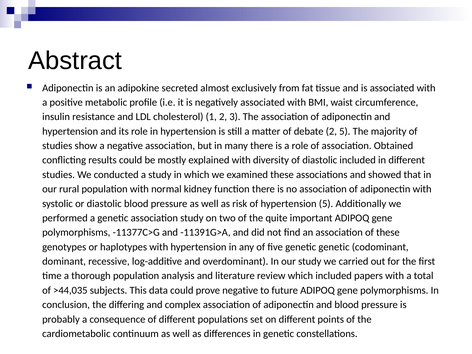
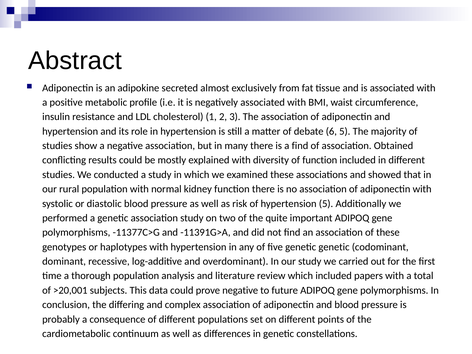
debate 2: 2 -> 6 (331, 131)
a role: role -> find (300, 146)
of diastolic: diastolic -> function (320, 160)
>44,035: >44,035 -> >20,001 (70, 290)
